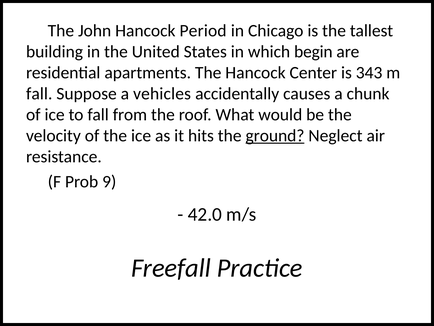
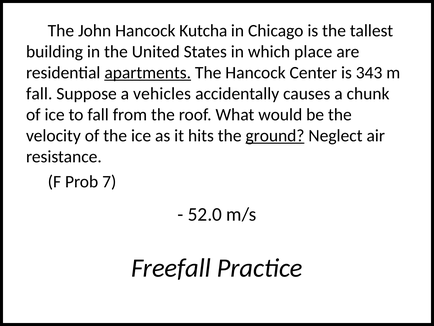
Period: Period -> Kutcha (203, 31)
begin: begin -> place (313, 52)
apartments underline: none -> present (148, 73)
9: 9 -> 7 (109, 181)
42.0: 42.0 -> 52.0 (205, 214)
